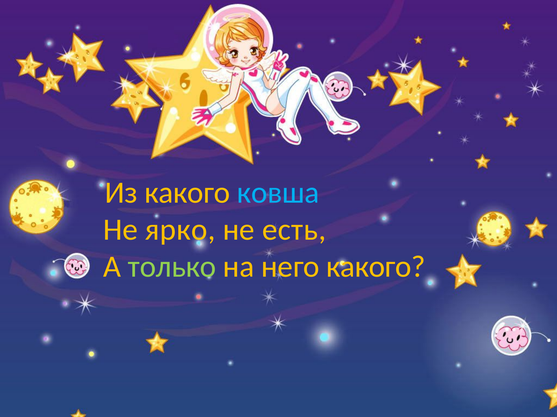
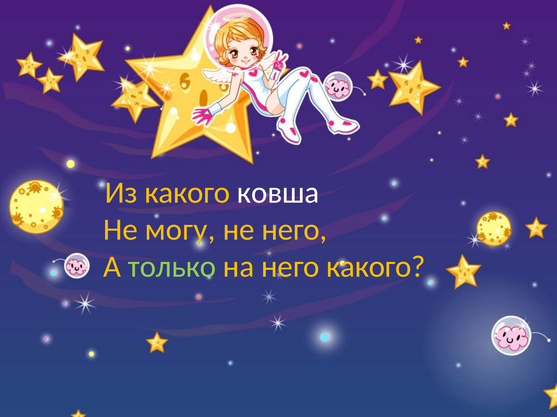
ковша colour: light blue -> white (278, 193)
ярко: ярко -> могу (180, 230)
не есть: есть -> него (294, 230)
